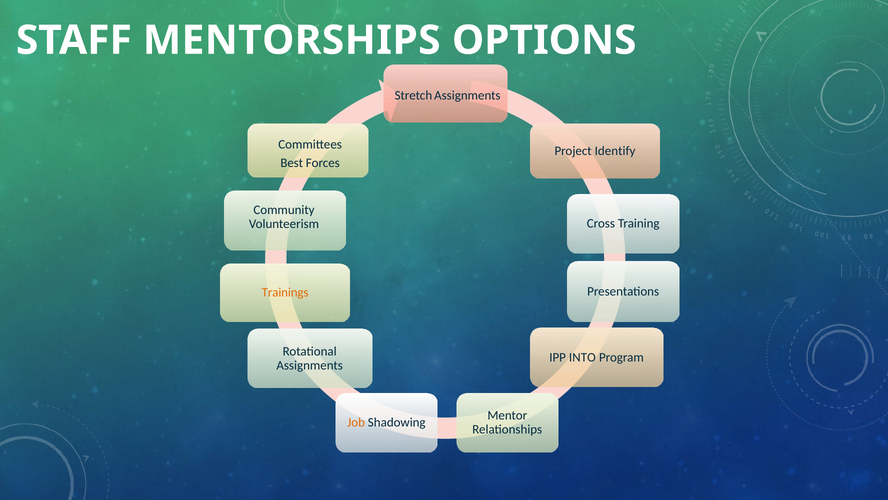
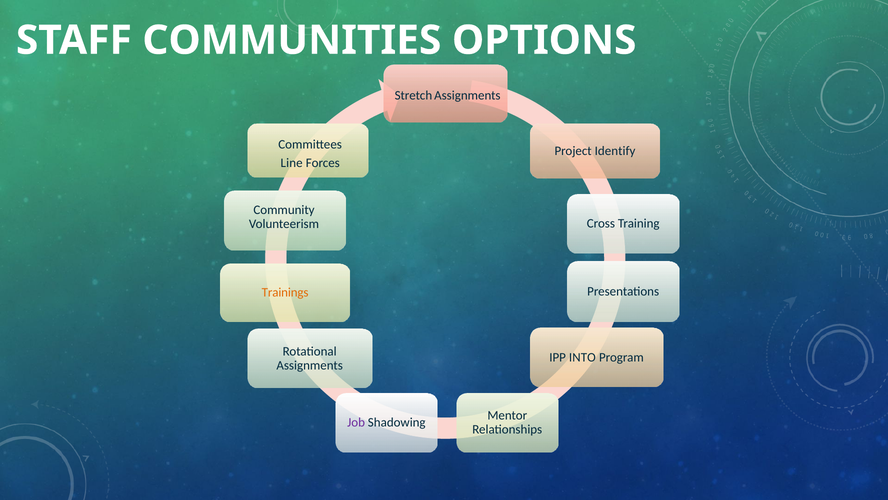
MENTORSHIPS: MENTORSHIPS -> COMMUNITIES (292, 40)
Best: Best -> Line (292, 163)
Job colour: orange -> purple (356, 422)
